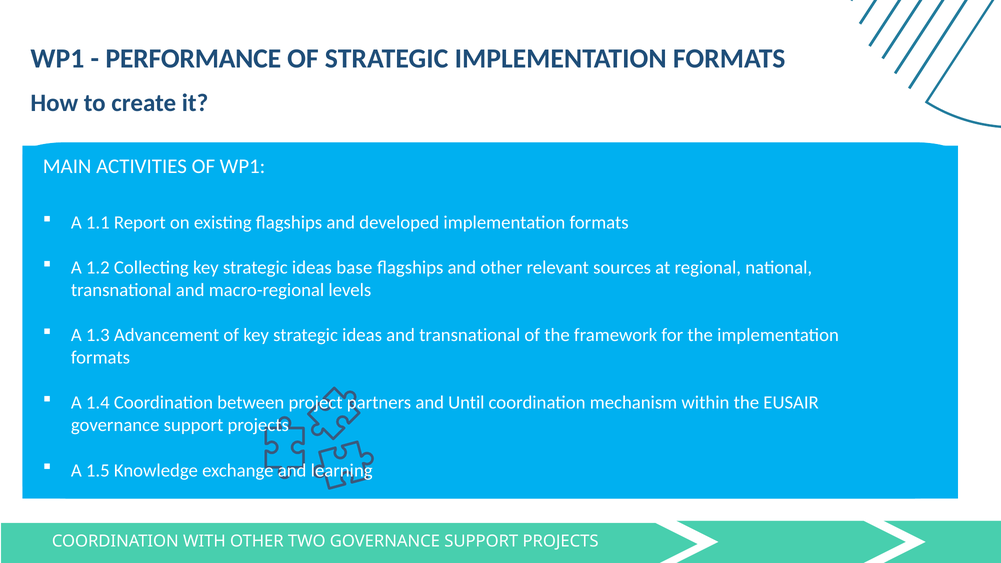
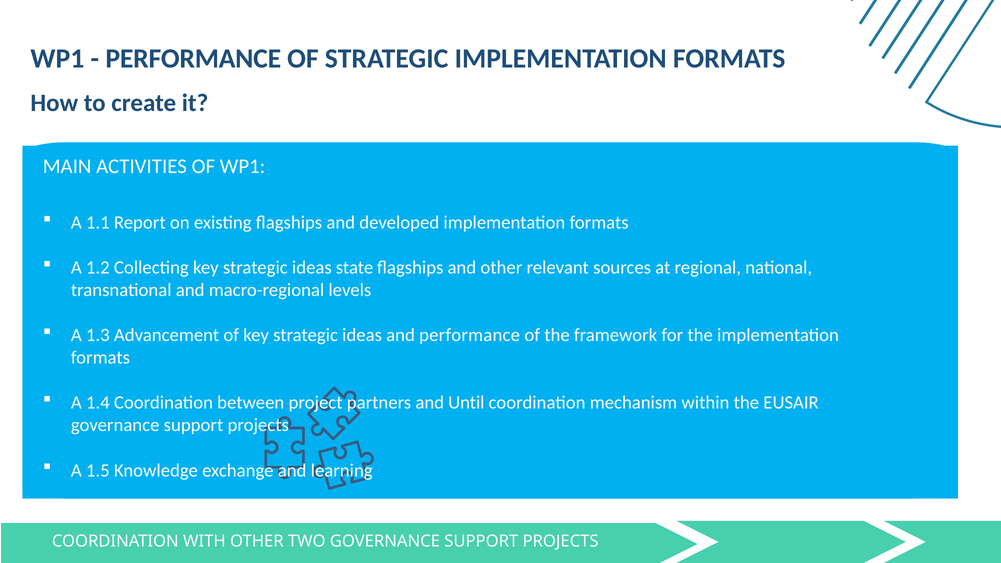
base: base -> state (355, 268)
and transnational: transnational -> performance (470, 335)
